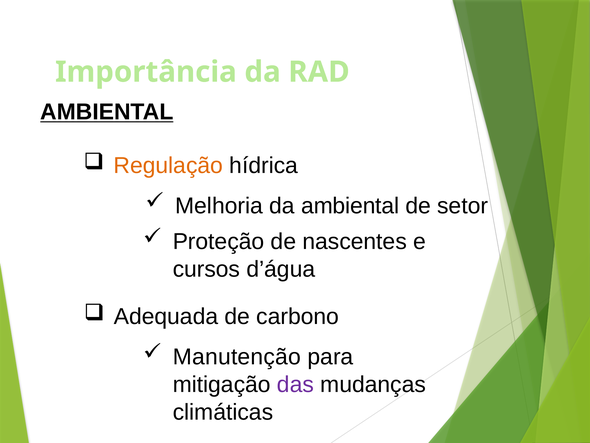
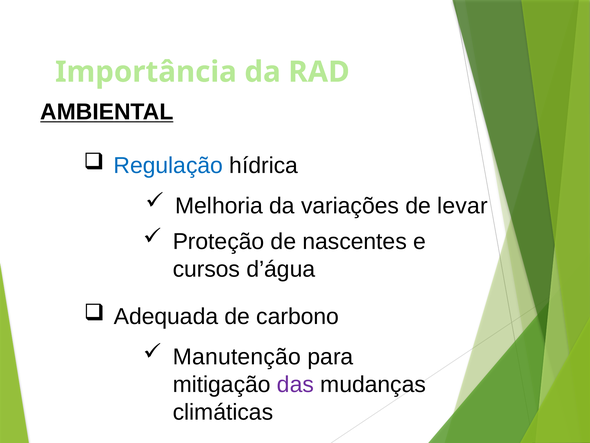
Regulação colour: orange -> blue (168, 166)
da ambiental: ambiental -> variações (350, 206)
setor: setor -> levar (463, 206)
